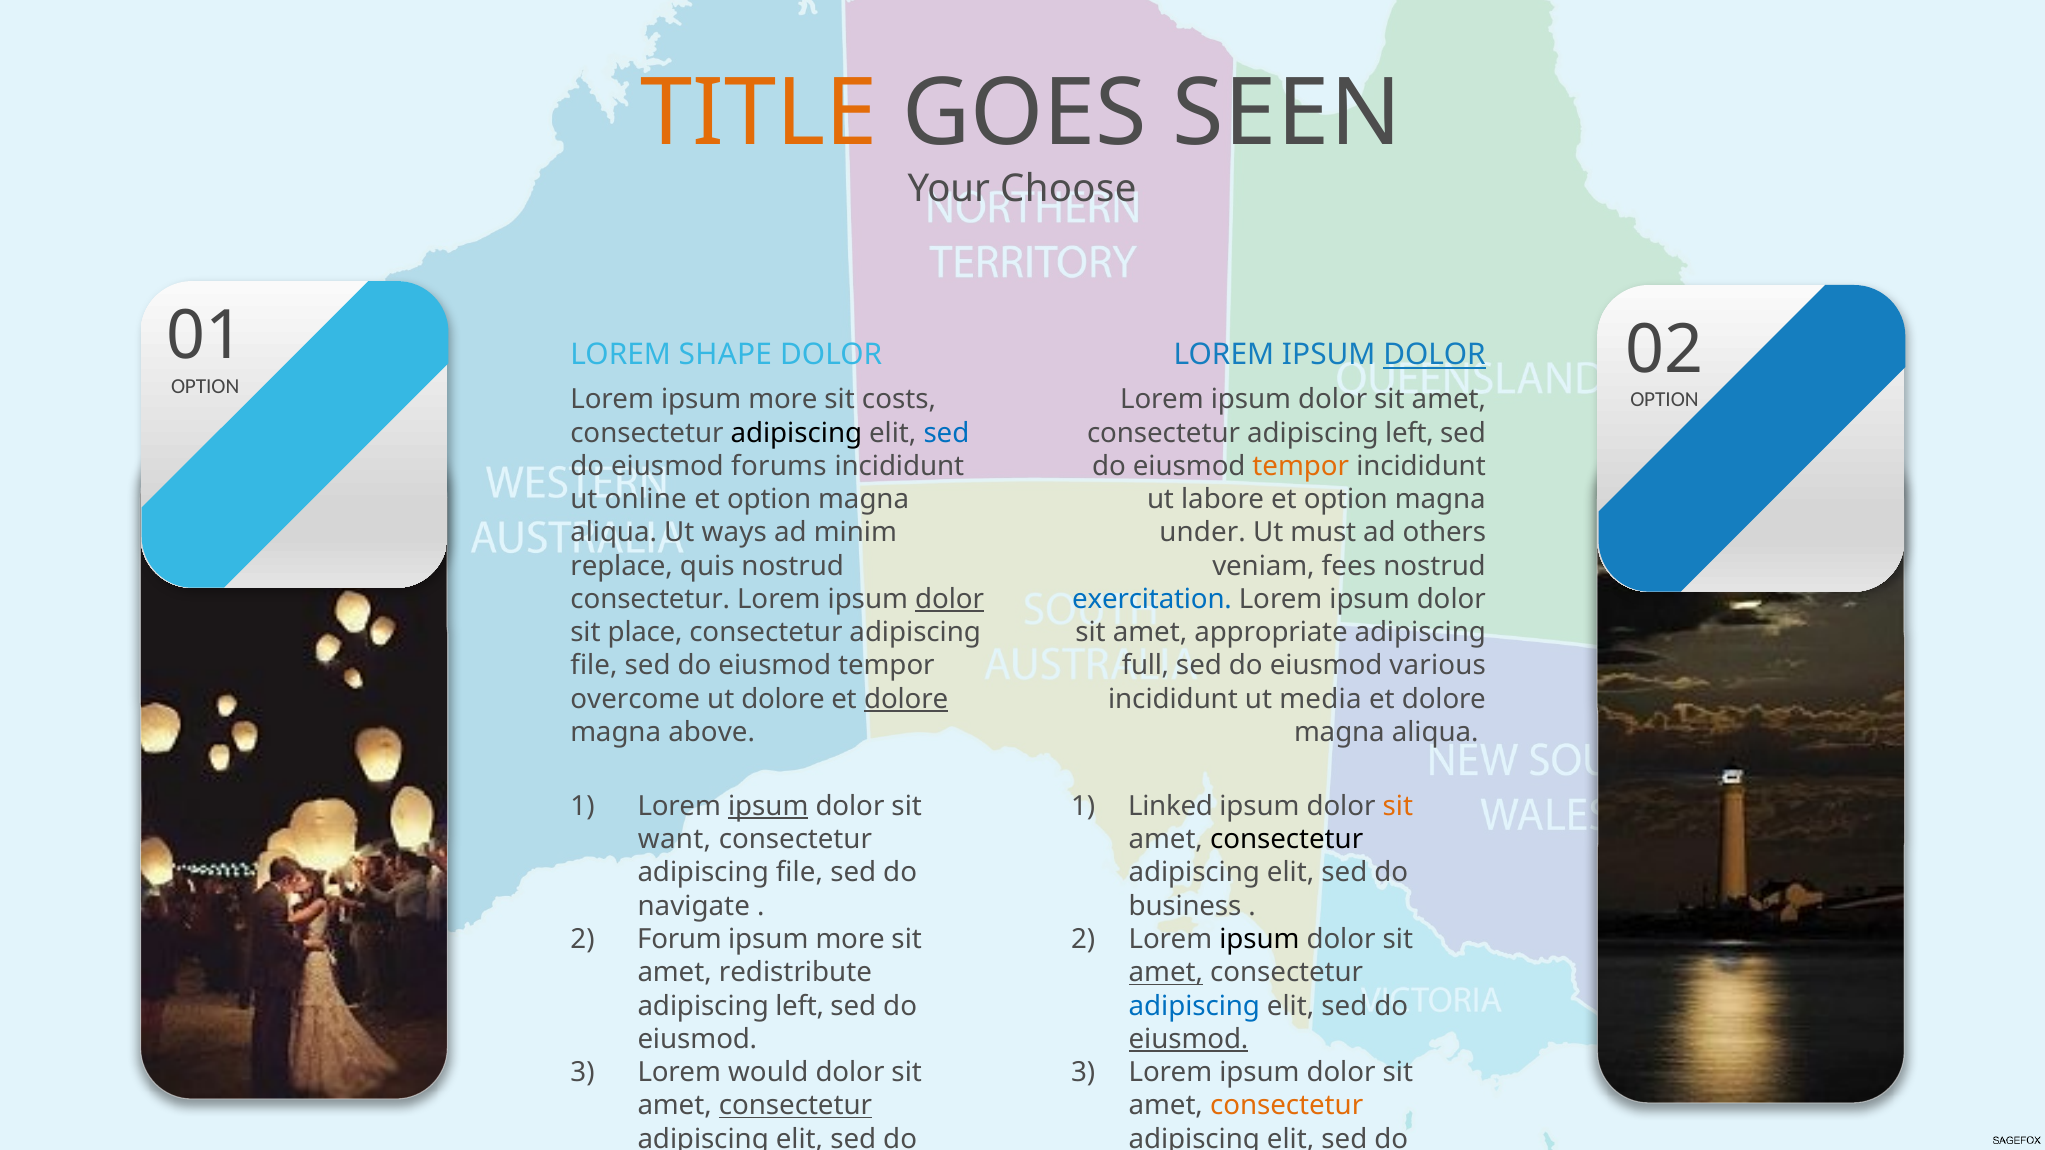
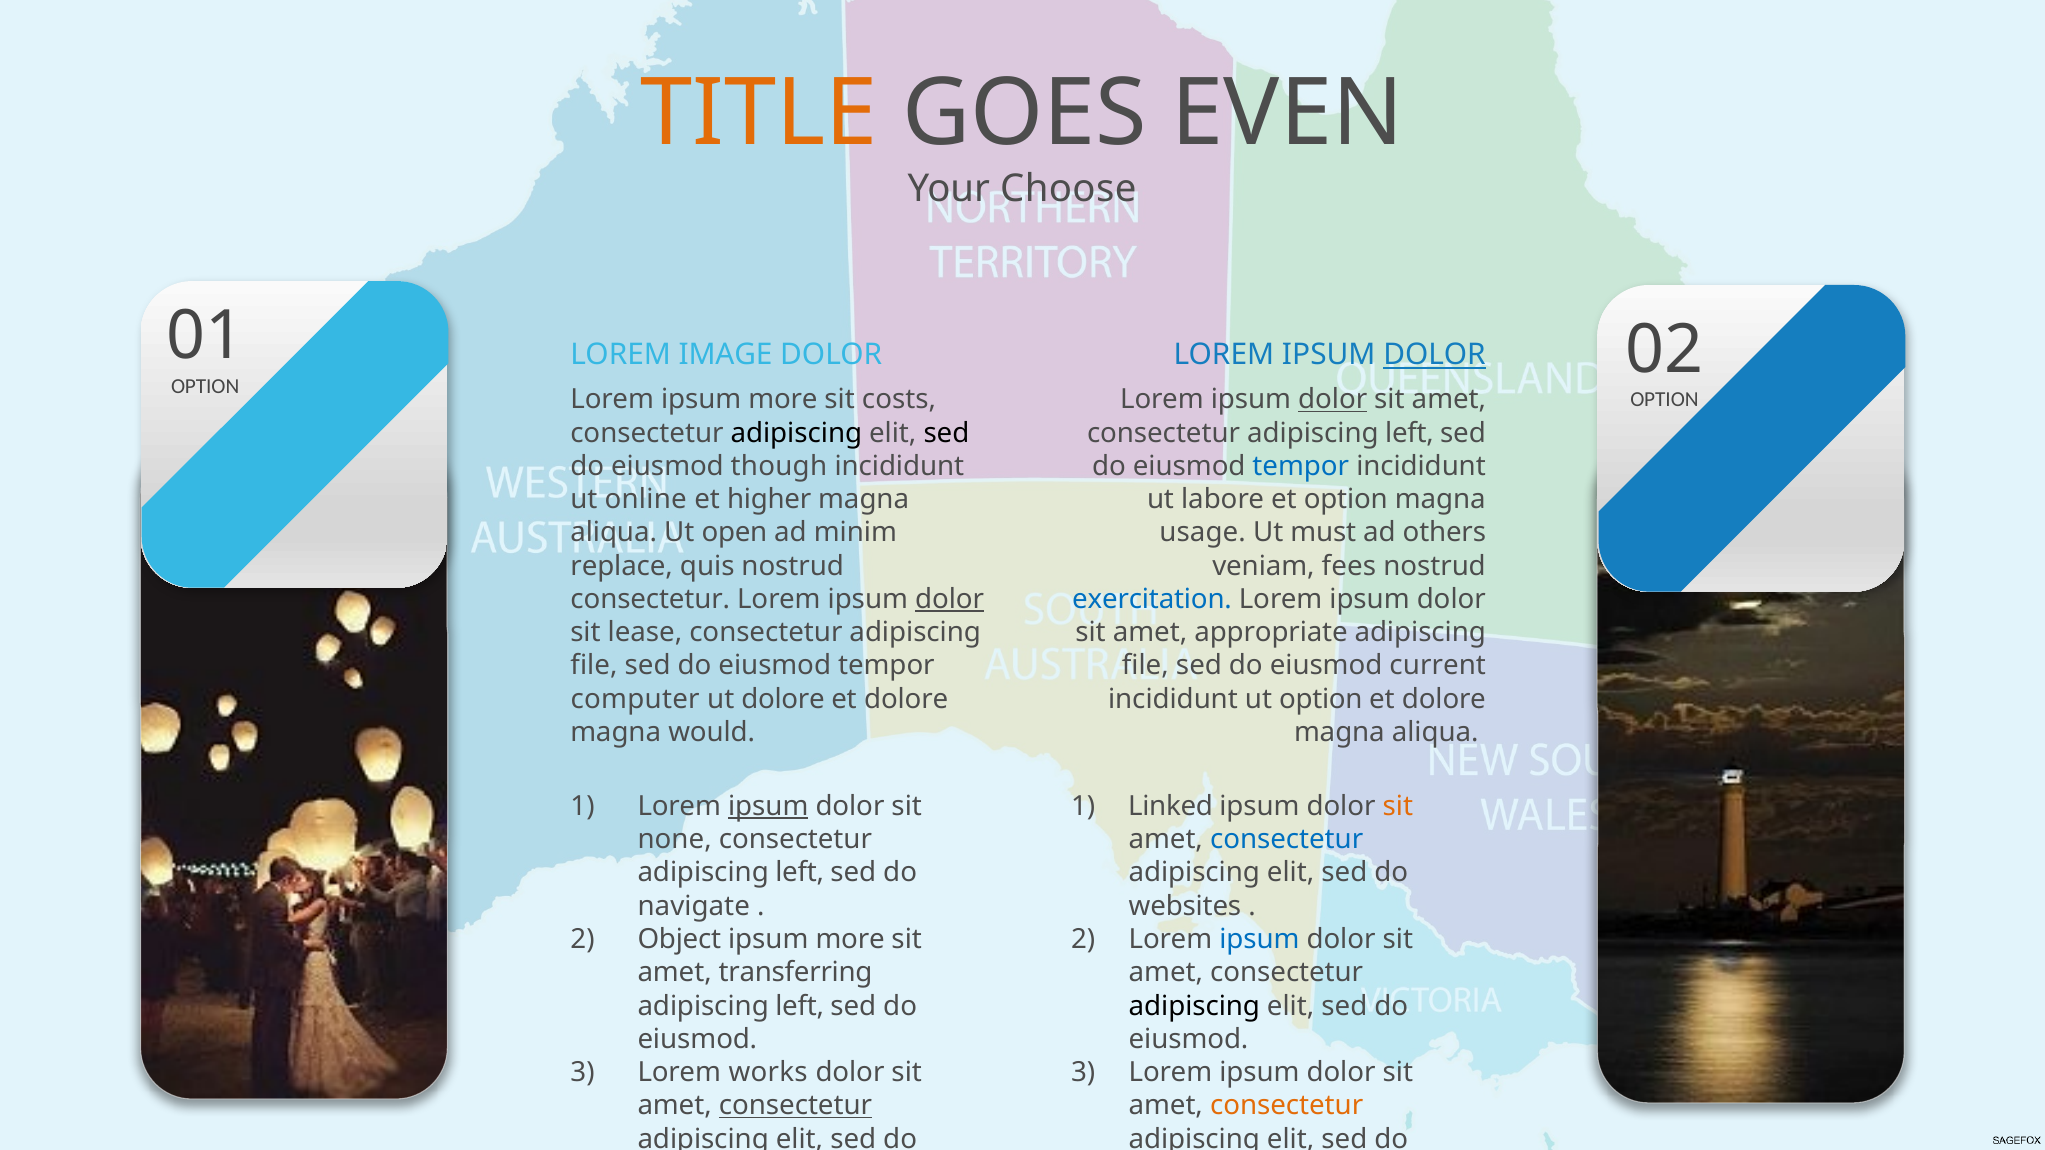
SEEN: SEEN -> EVEN (1288, 114)
SHAPE: SHAPE -> IMAGE (726, 355)
dolor underline: none -> present (1333, 400)
sed colour: blue -> black (946, 433)
forums: forums -> though (779, 466)
tempor colour: orange -> blue (1301, 466)
option: option -> higher (769, 500)
ways: ways -> open (734, 533)
under: under -> usage (1203, 533)
place: place -> lease (645, 633)
full: full -> file (1145, 666)
various: various -> current (1438, 666)
overcome: overcome -> computer (635, 699)
dolore underline: present -> none (906, 699)
ut media: media -> option (1321, 699)
above: above -> would (712, 732)
want: want -> none (675, 840)
consectetur colour: black -> blue (1287, 840)
file: file -> left (800, 873)
business: business -> websites (1185, 906)
Forum: Forum -> Object (679, 940)
ipsum colour: black -> blue (1259, 940)
redistribute: redistribute -> transferring (796, 973)
amet underline: present -> none (1166, 973)
adipiscing colour: blue -> black (1194, 1006)
eiusmod underline: present -> none (1189, 1039)
would: would -> works (768, 1073)
